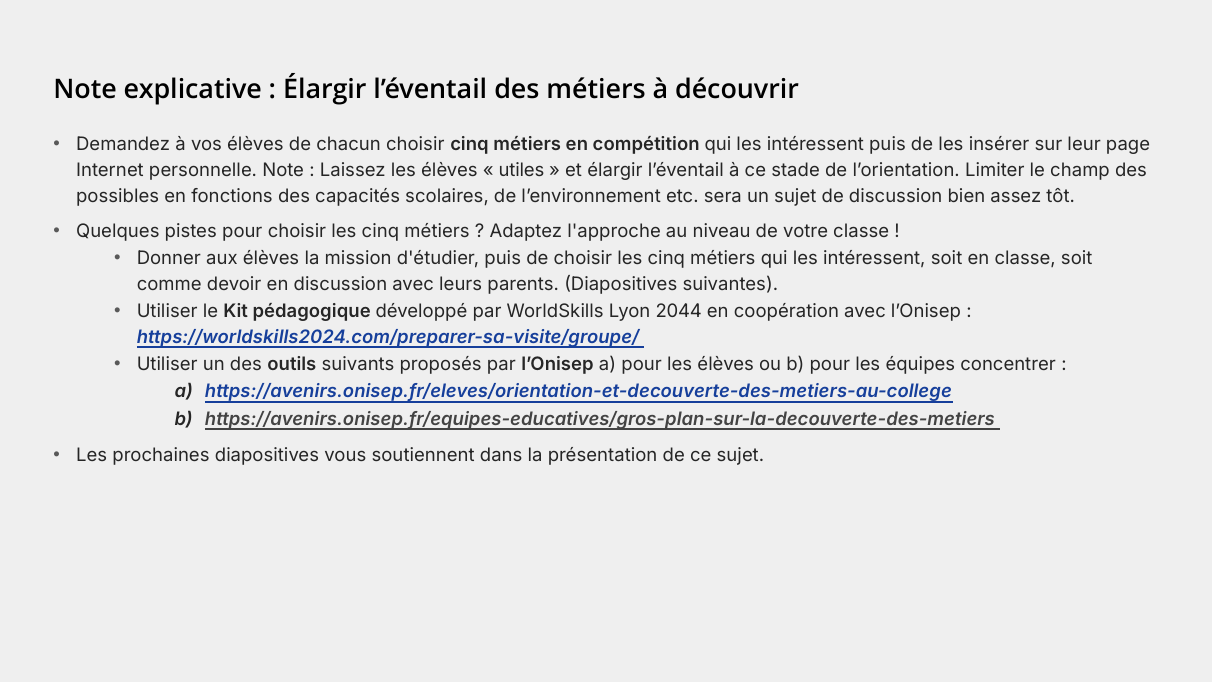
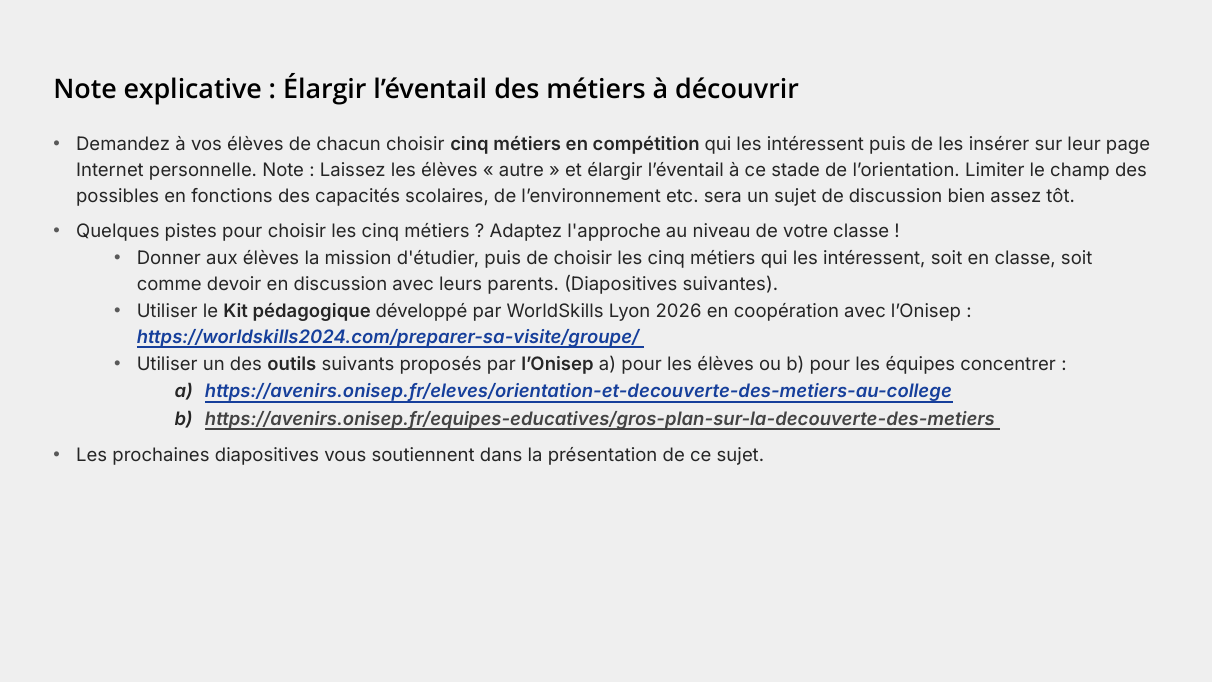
utiles: utiles -> autre (521, 170)
2044: 2044 -> 2026 (679, 311)
